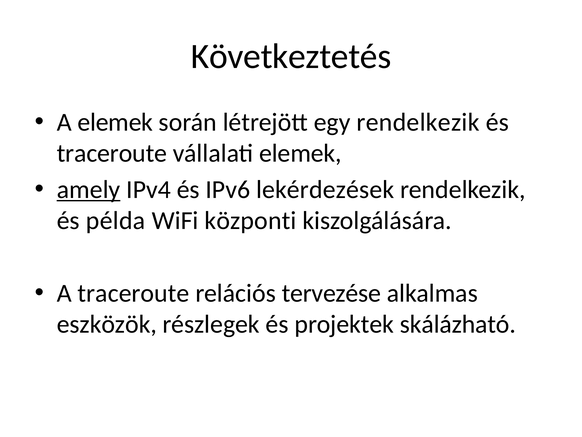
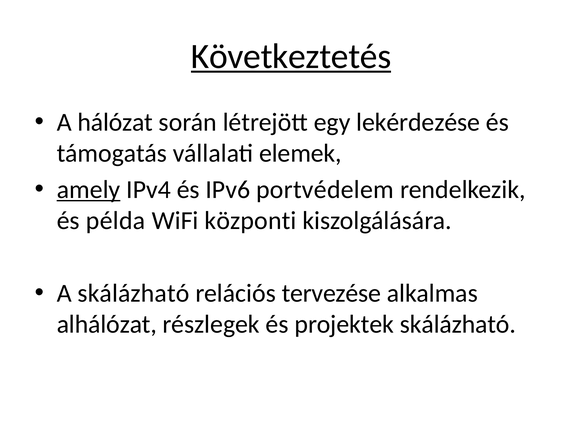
Következtetés underline: none -> present (291, 56)
A elemek: elemek -> hálózat (115, 122)
egy rendelkezik: rendelkezik -> lekérdezése (418, 122)
traceroute: traceroute -> támogatás (112, 153)
lekérdezések: lekérdezések -> portvédelem (325, 189)
A traceroute: traceroute -> skálázható (133, 293)
eszközök: eszközök -> alhálózat (107, 324)
